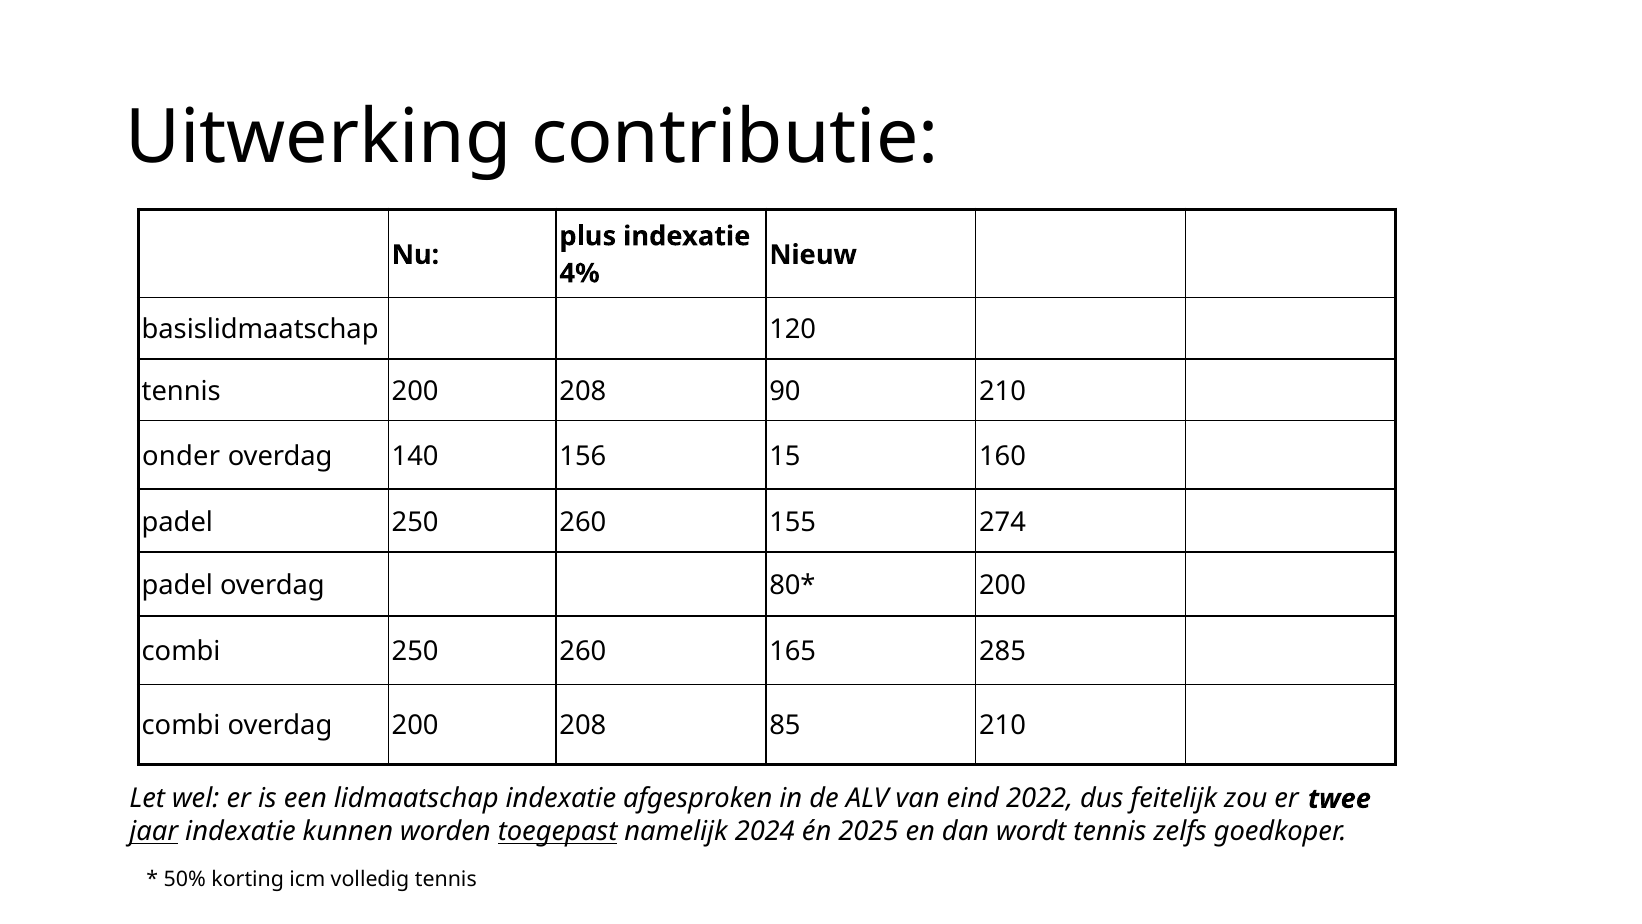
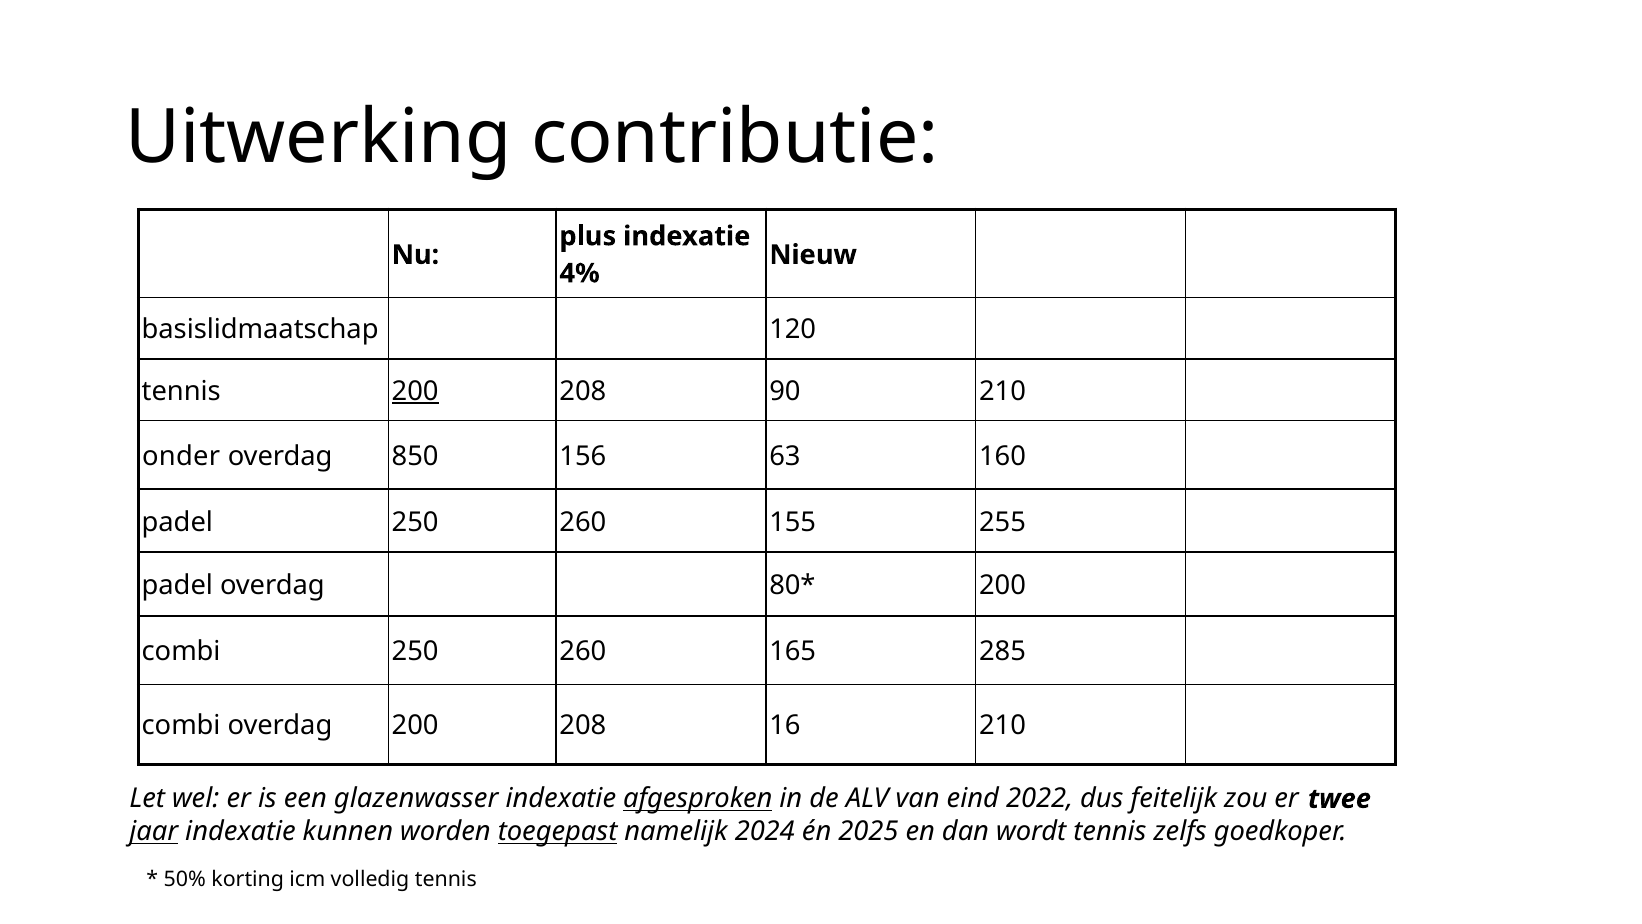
200 underline: none -> present (415, 391)
140: 140 -> 850 (415, 456)
15: 15 -> 63 (785, 456)
274: 274 -> 255 (1003, 522)
85: 85 -> 16 (785, 726)
lidmaatschap: lidmaatschap -> glazenwasser (416, 799)
afgesproken underline: none -> present (698, 799)
